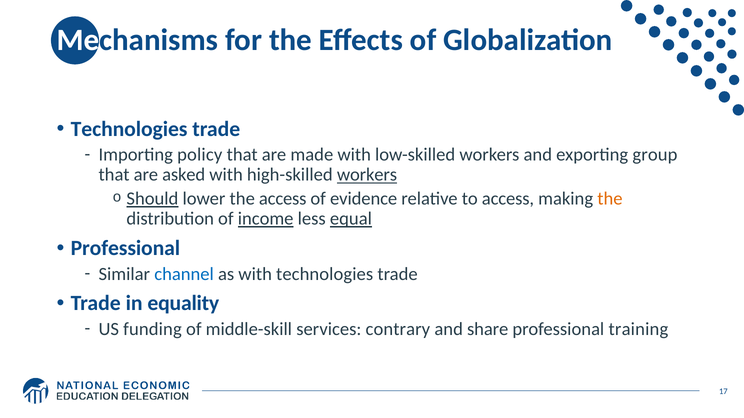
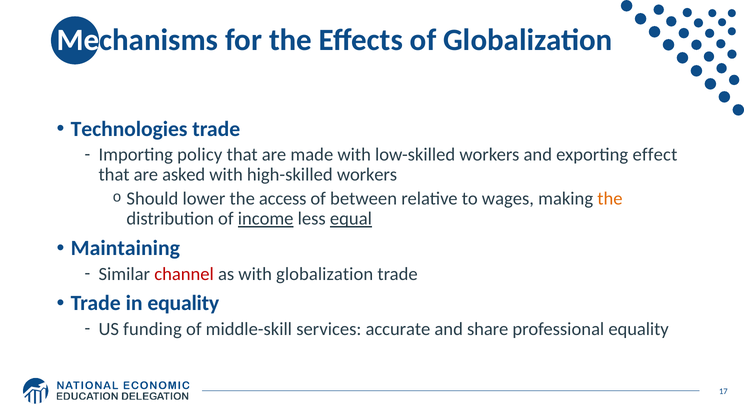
group: group -> effect (655, 155)
workers underline: present -> none (367, 175)
Should underline: present -> none (152, 199)
evidence: evidence -> between (364, 199)
to access: access -> wages (508, 199)
Professional: Professional -> Maintaining (125, 249)
channel colour: blue -> red (184, 274)
with technologies: technologies -> globalization (325, 274)
contrary: contrary -> accurate (398, 329)
professional training: training -> equality (639, 329)
